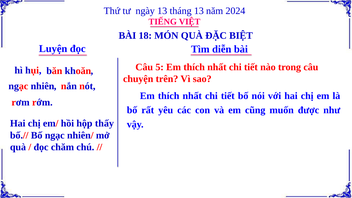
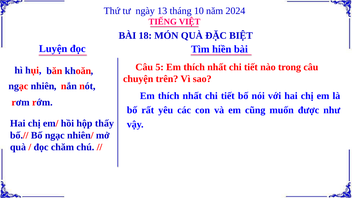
tháng 13: 13 -> 10 (199, 11)
diễn: diễn -> hiền (222, 49)
